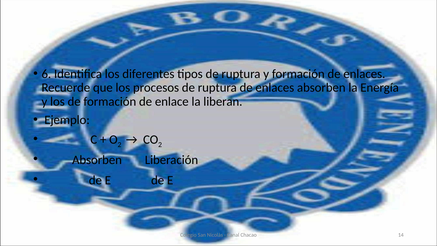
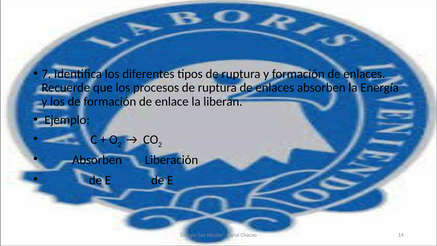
6: 6 -> 7 (46, 74)
